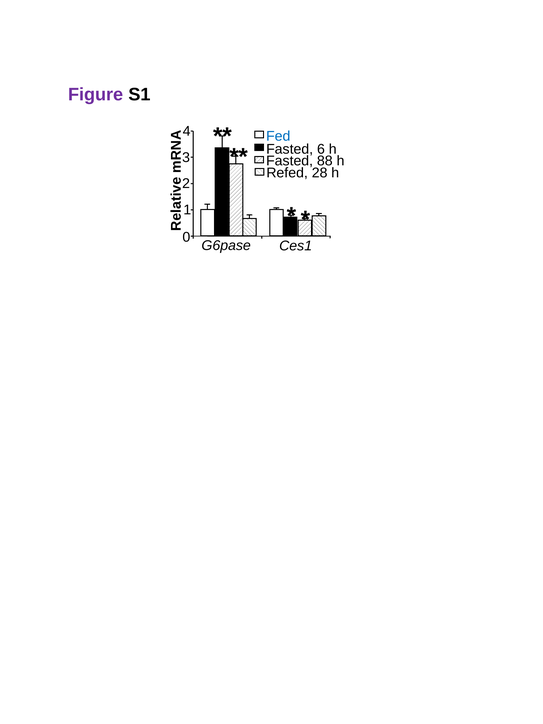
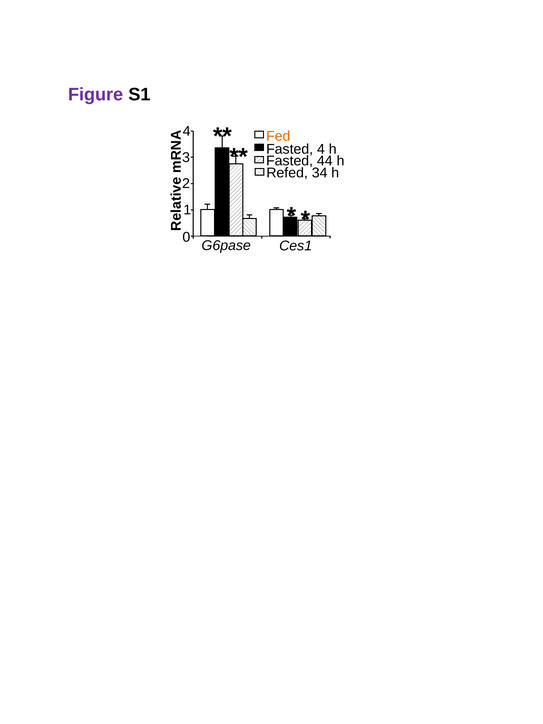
Fed colour: blue -> orange (278, 136)
Fasted 6: 6 -> 4 (321, 149)
88: 88 -> 44 (325, 161)
28: 28 -> 34 (320, 173)
